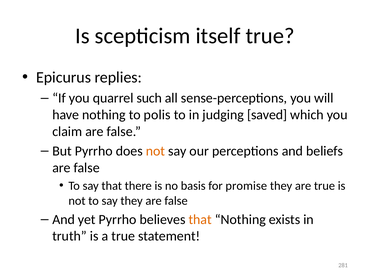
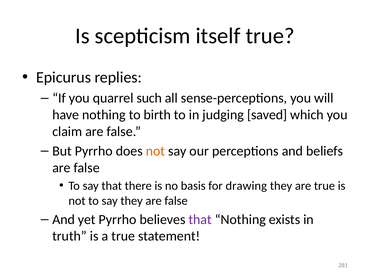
polis: polis -> birth (157, 115)
promise: promise -> drawing (246, 186)
that colour: orange -> purple (200, 219)
